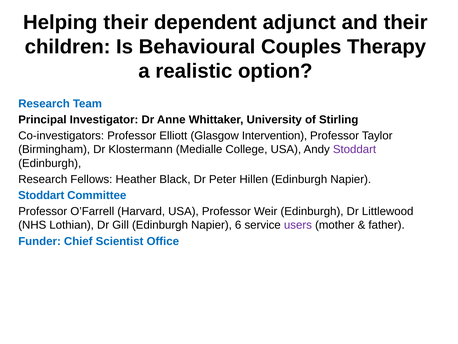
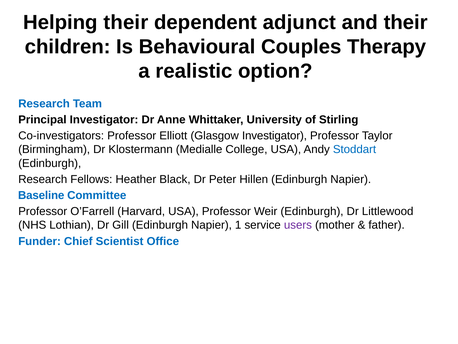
Glasgow Intervention: Intervention -> Investigator (274, 136)
Stoddart colour: purple -> blue (355, 149)
Stoddart: Stoddart -> Baseline (41, 195)
6: 6 -> 1 (238, 225)
